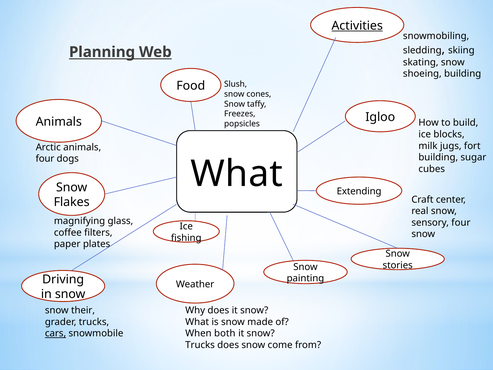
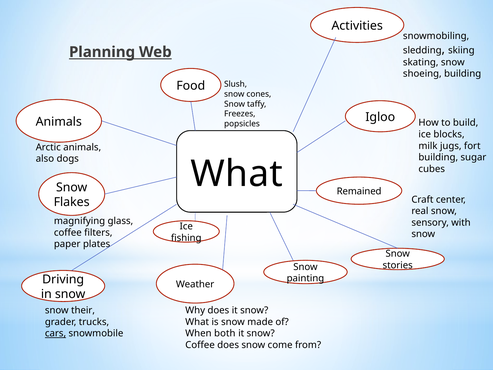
Activities underline: present -> none (357, 26)
four: four -> also (45, 159)
Extending: Extending -> Remained (359, 191)
sensory four: four -> with (461, 222)
Trucks: Trucks -> Coffee (200, 345)
